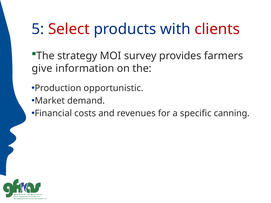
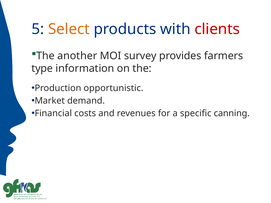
Select colour: red -> orange (69, 29)
strategy: strategy -> another (77, 56)
give: give -> type (42, 68)
